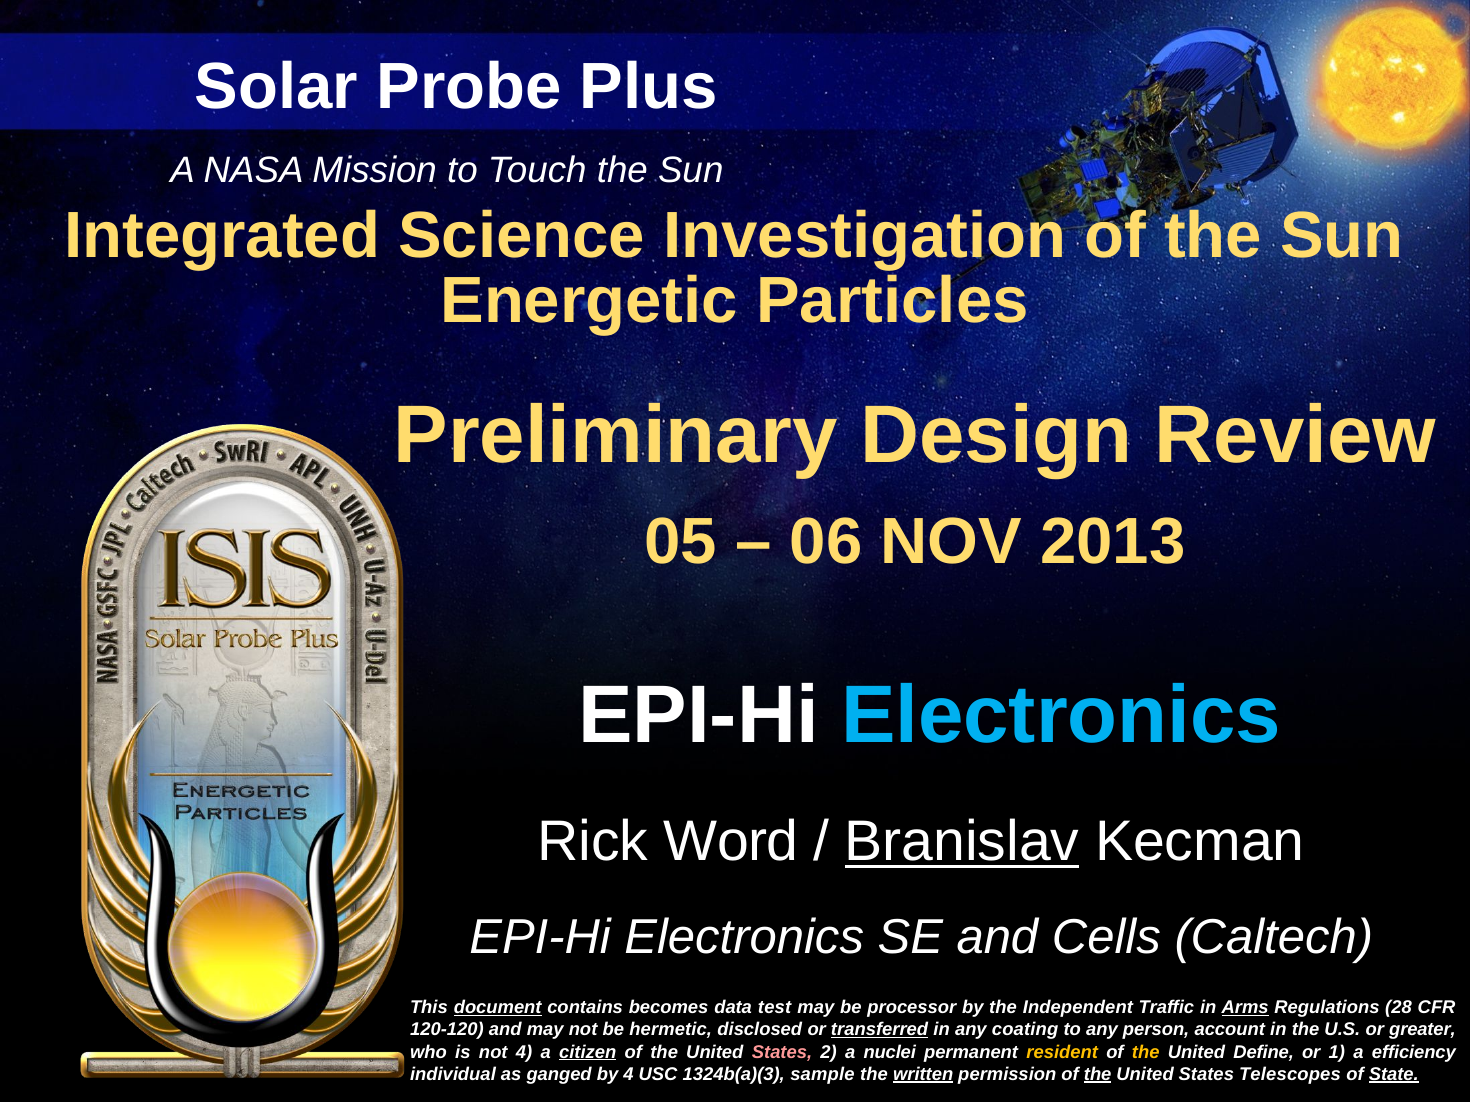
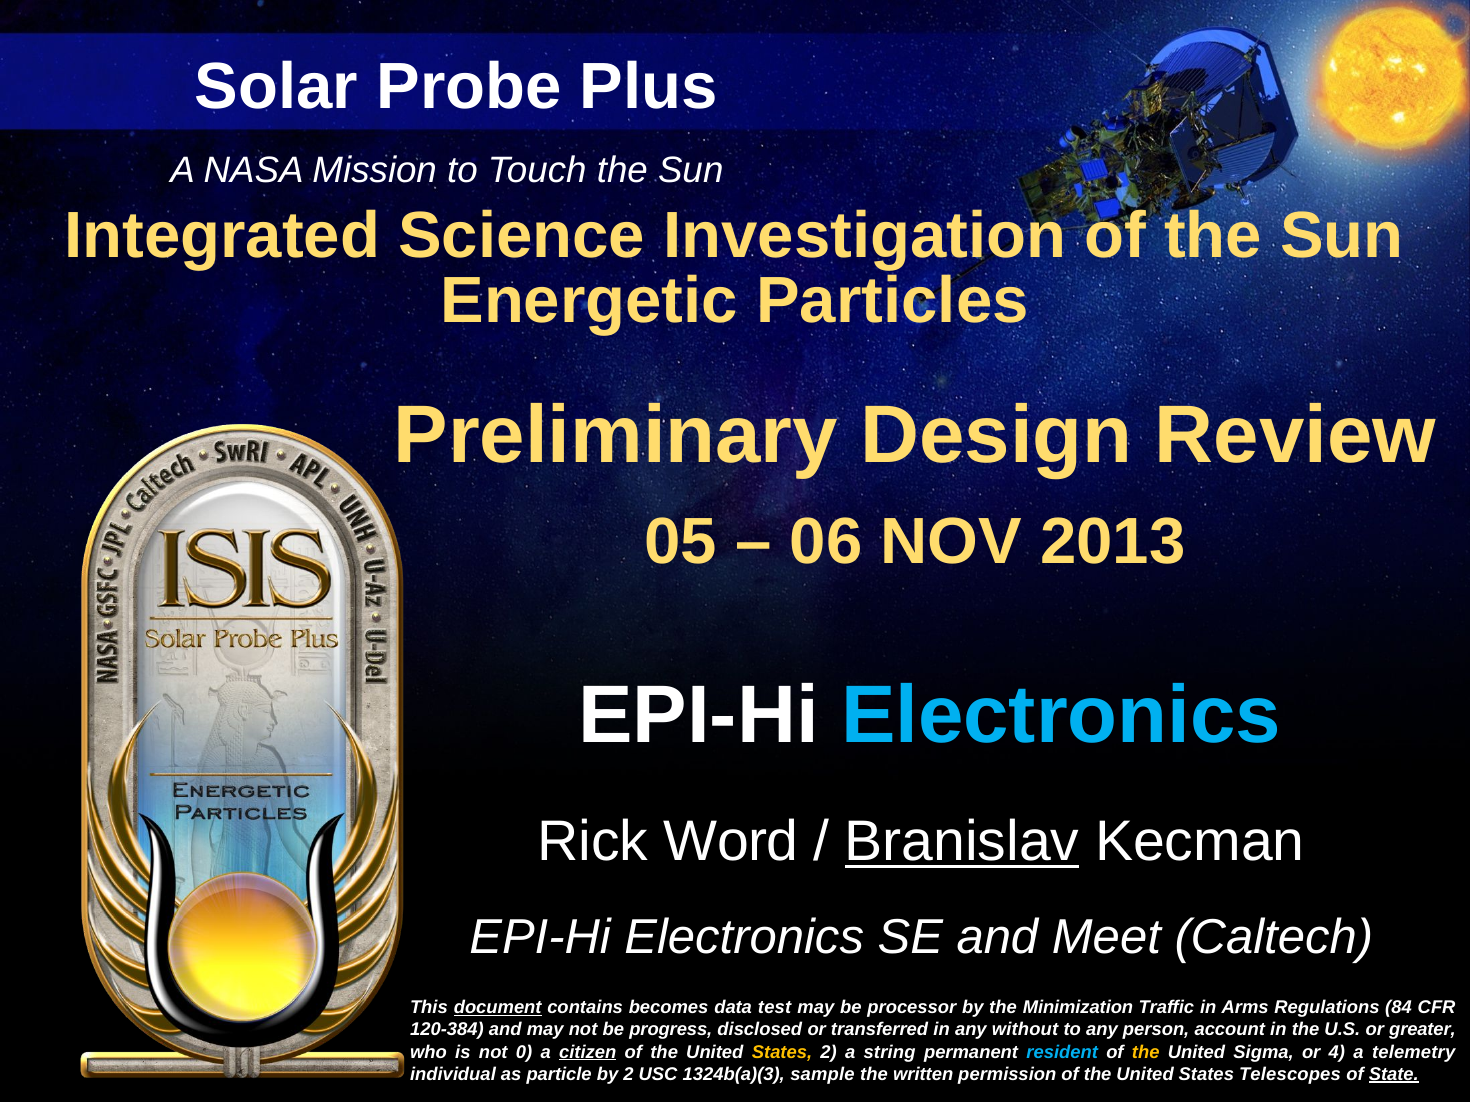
Cells: Cells -> Meet (1106, 938)
Independent: Independent -> Minimization (1078, 1008)
Arms underline: present -> none (1245, 1008)
28: 28 -> 84 (1399, 1008)
120-120: 120-120 -> 120-384 (447, 1030)
hermetic: hermetic -> progress (671, 1030)
transferred underline: present -> none (880, 1030)
coating: coating -> without (1025, 1030)
not 4: 4 -> 0 (524, 1052)
States colour: pink -> yellow (782, 1052)
nuclei: nuclei -> string (890, 1052)
resident colour: yellow -> light blue (1062, 1052)
Define: Define -> Sigma (1264, 1052)
1: 1 -> 4 (1337, 1052)
efficiency: efficiency -> telemetry (1414, 1052)
ganged: ganged -> particle (559, 1075)
by 4: 4 -> 2 (628, 1075)
written underline: present -> none (923, 1075)
the underline: present -> none (1098, 1075)
